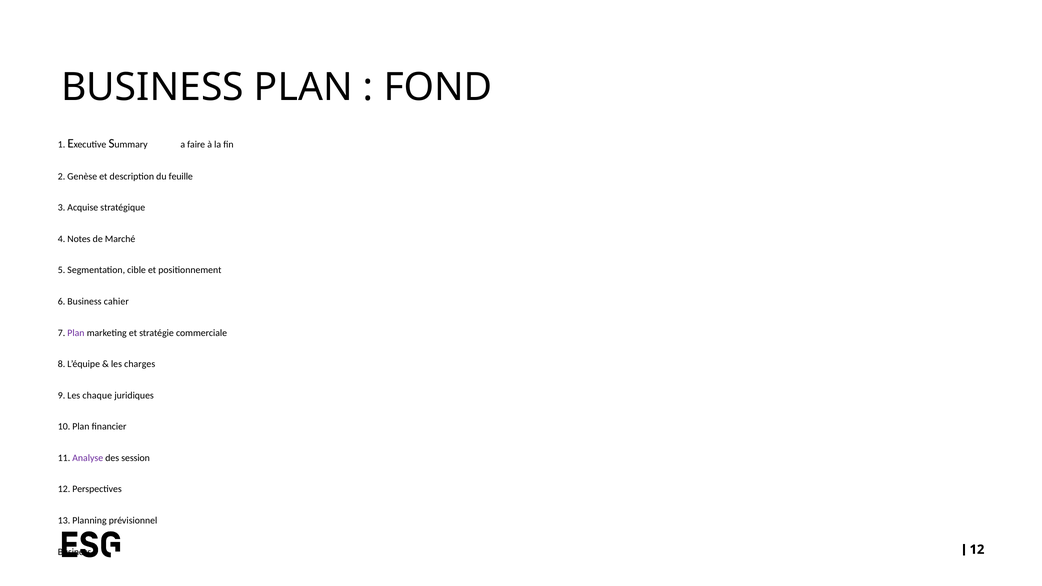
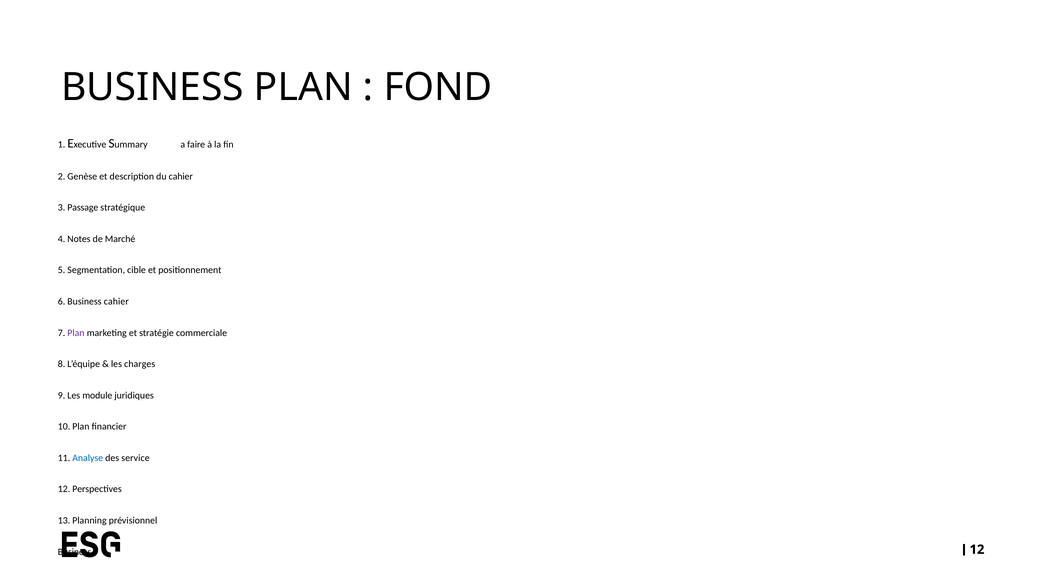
du feuille: feuille -> cahier (181, 176)
Acquise: Acquise -> Passage (83, 208)
chaque: chaque -> module (97, 395)
Analyse colour: purple -> blue (88, 458)
session: session -> service (135, 458)
